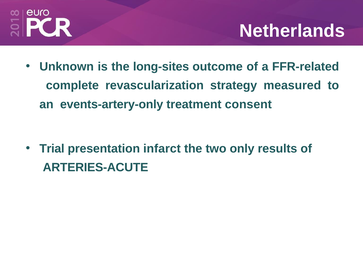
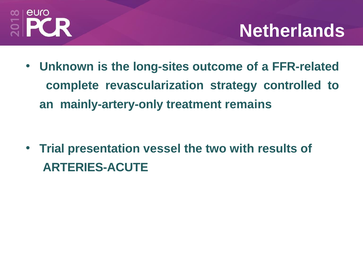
measured: measured -> controlled (292, 86)
events-artery-only: events-artery-only -> mainly-artery-only (112, 104)
consent: consent -> remains (248, 104)
infarct: infarct -> vessel (162, 149)
only: only -> with (242, 149)
